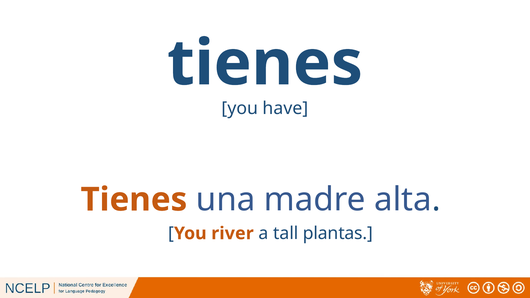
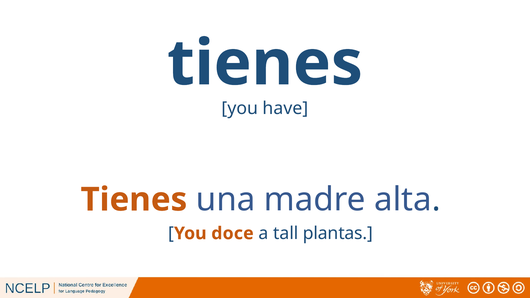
river: river -> doce (232, 233)
